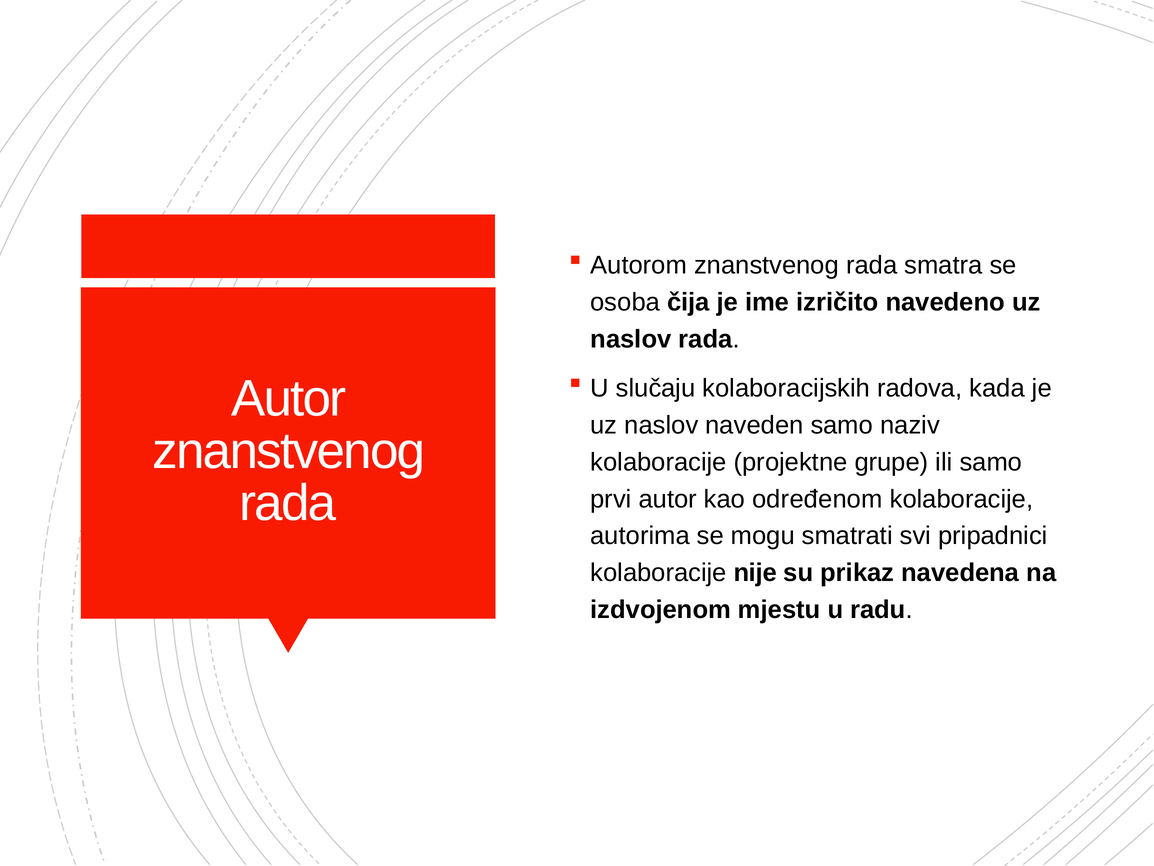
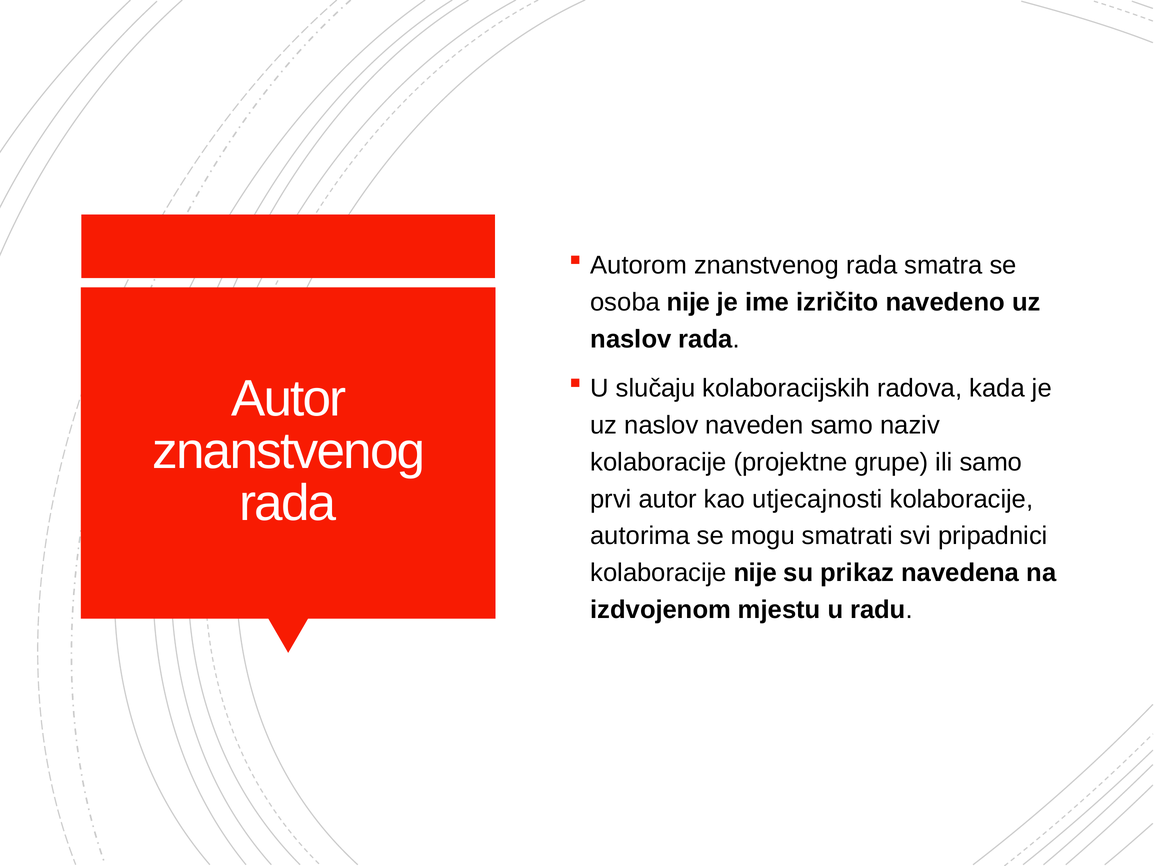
osoba čija: čija -> nije (689, 302)
određenom: određenom -> utjecajnosti (817, 499)
